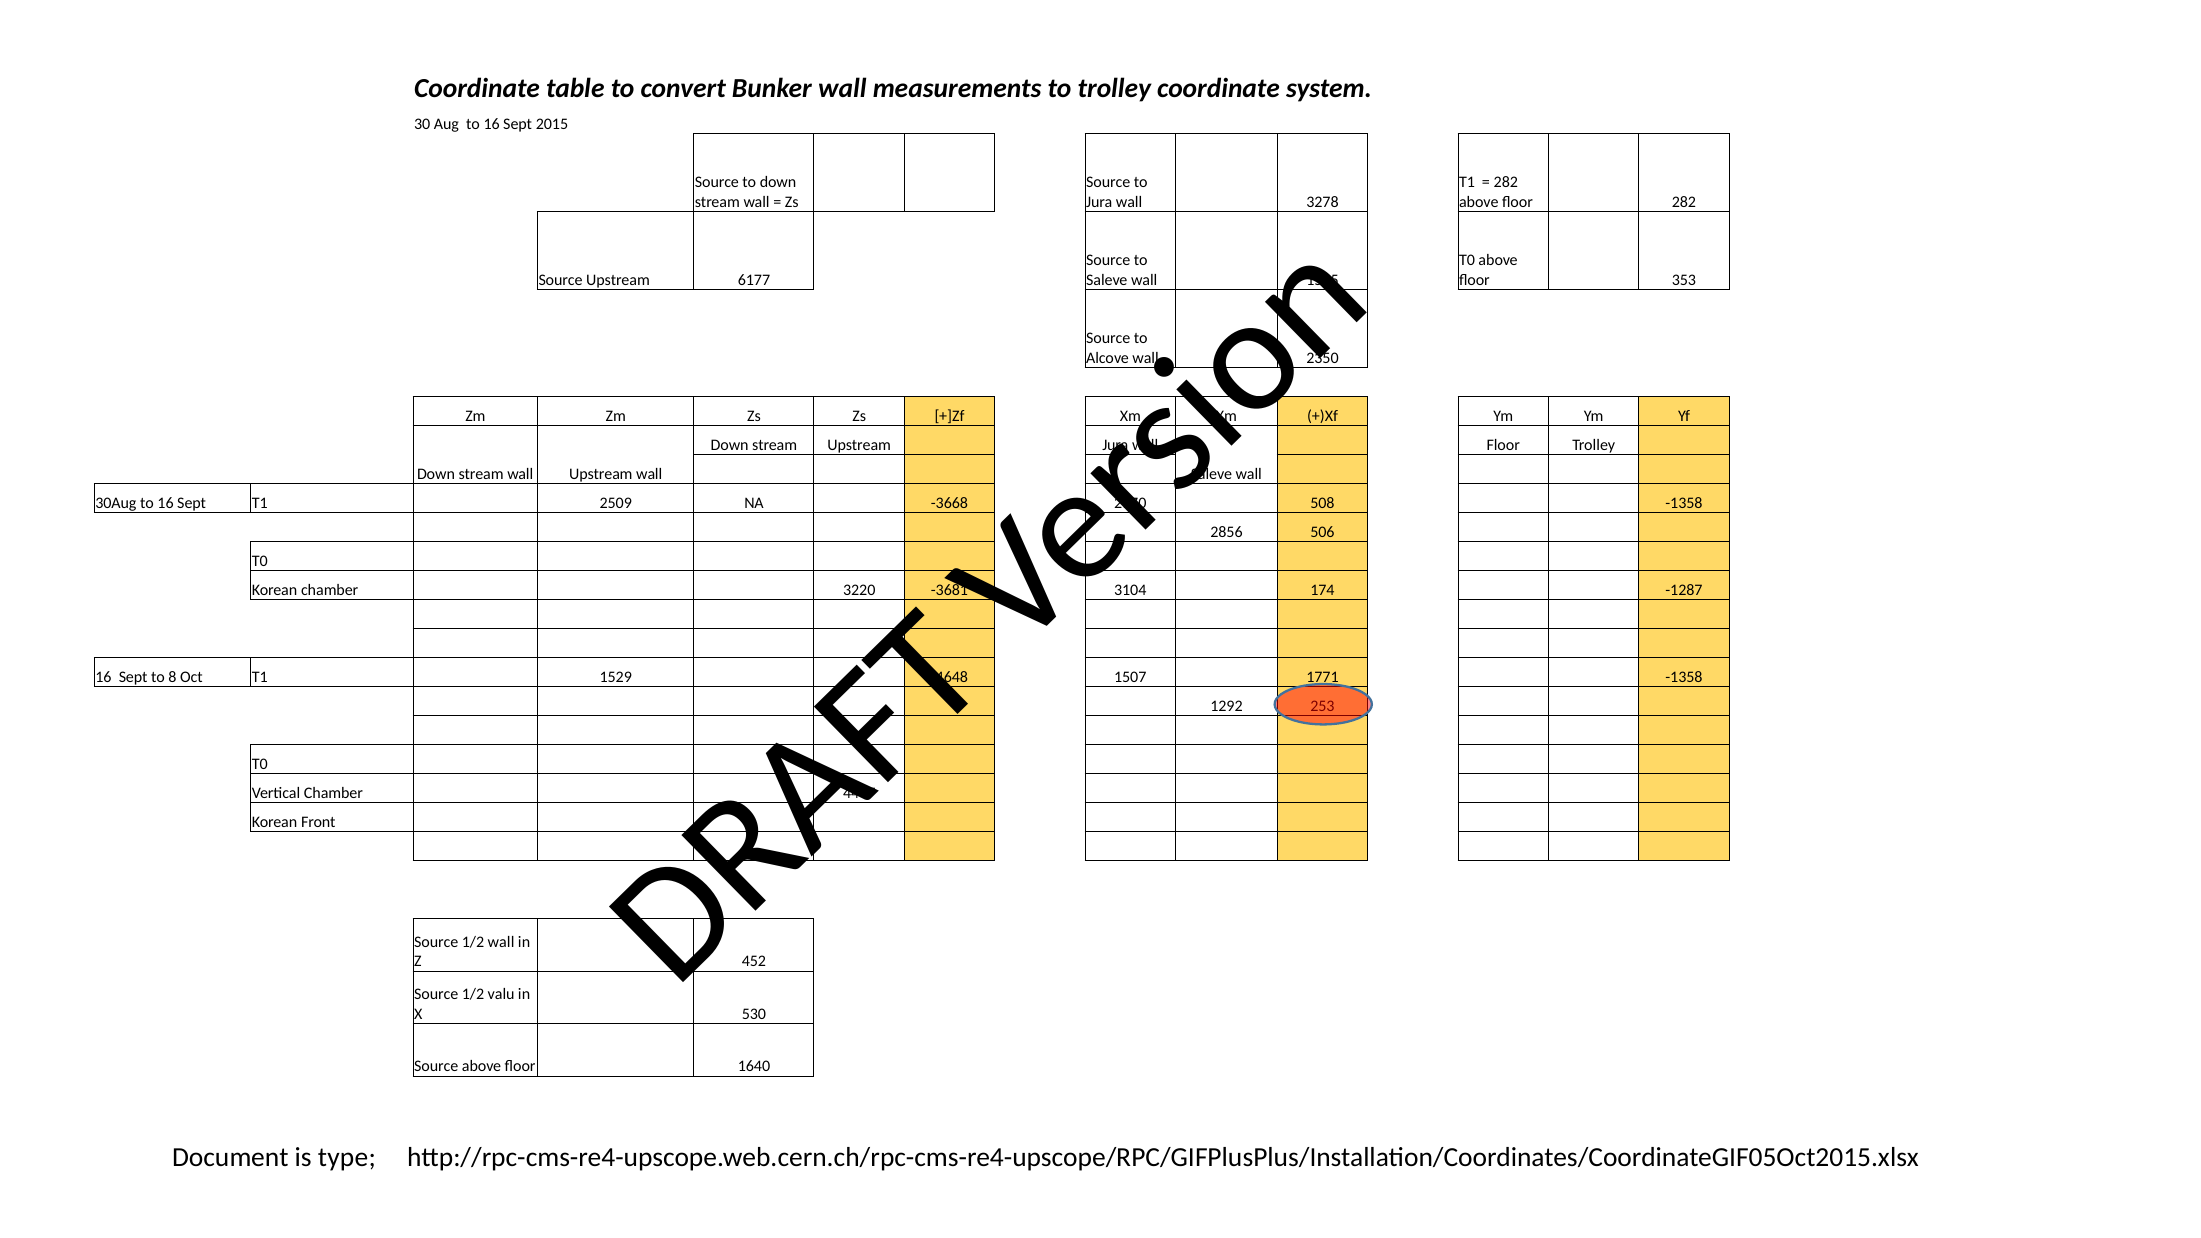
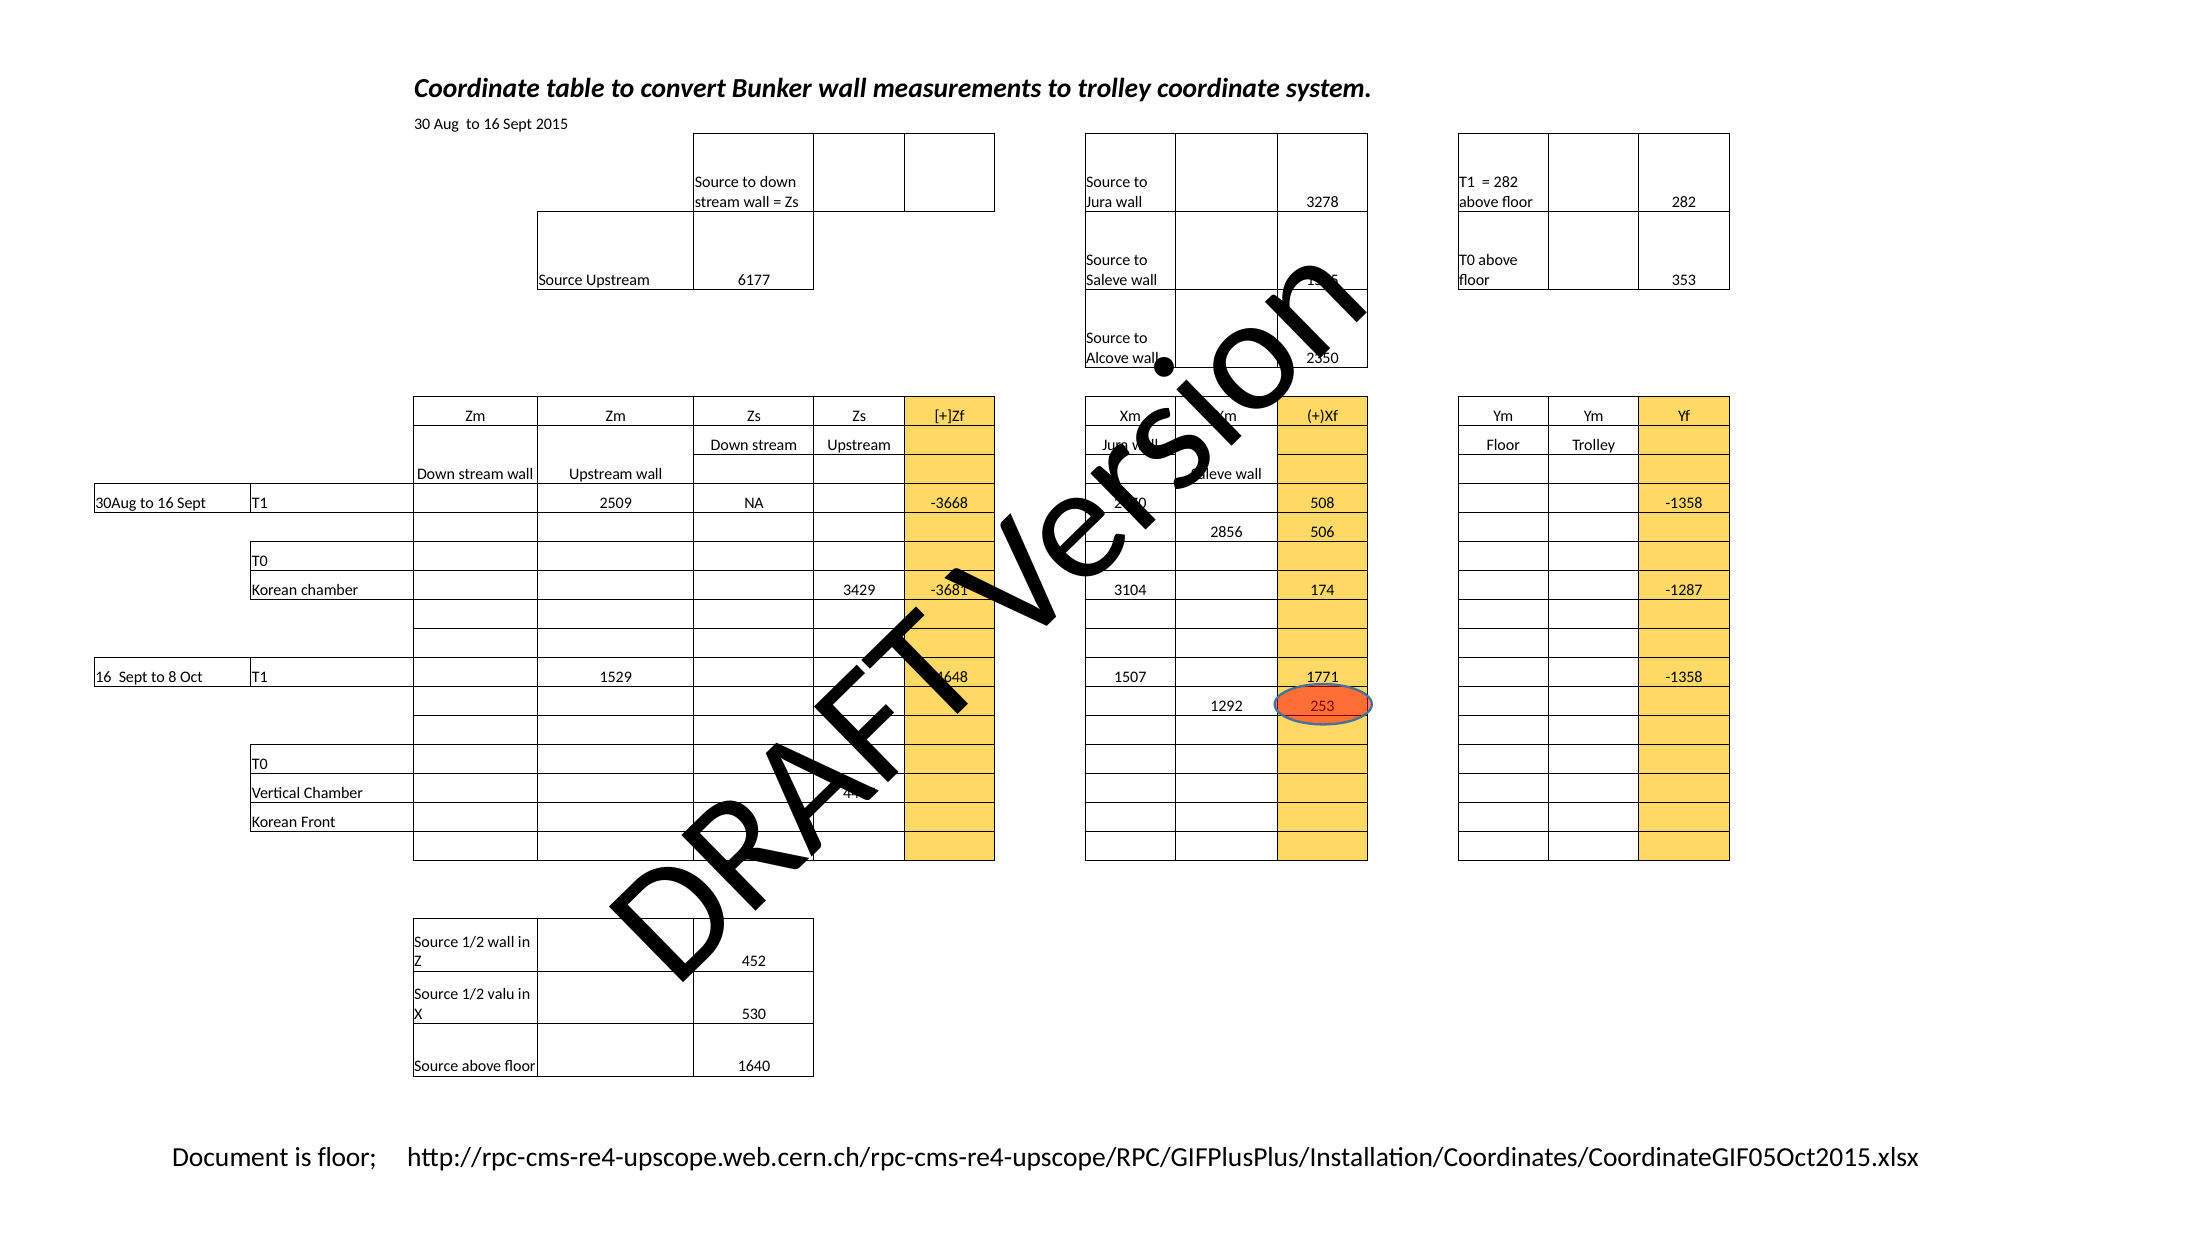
3220: 3220 -> 3429 (859, 590)
is type: type -> floor (347, 1158)
